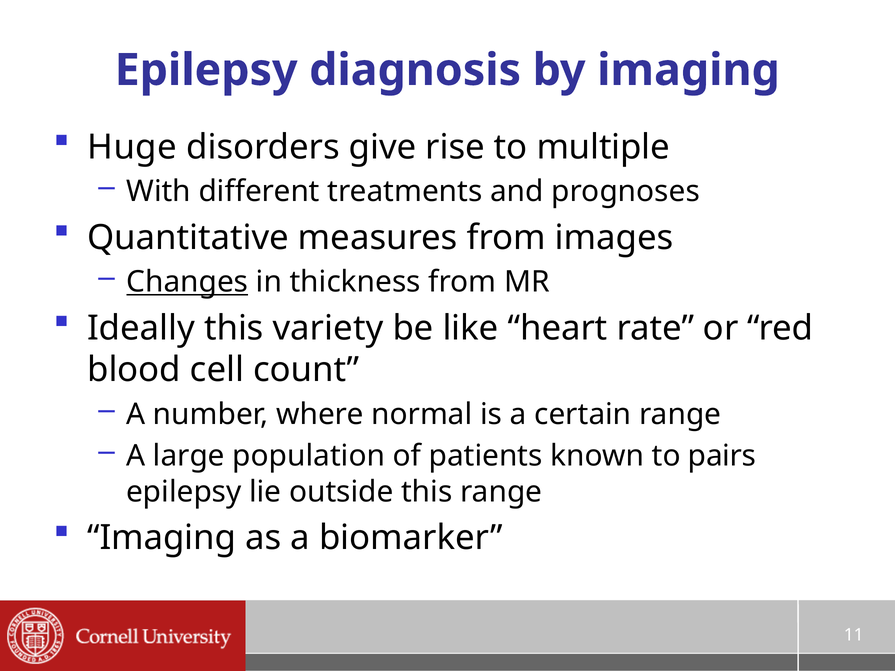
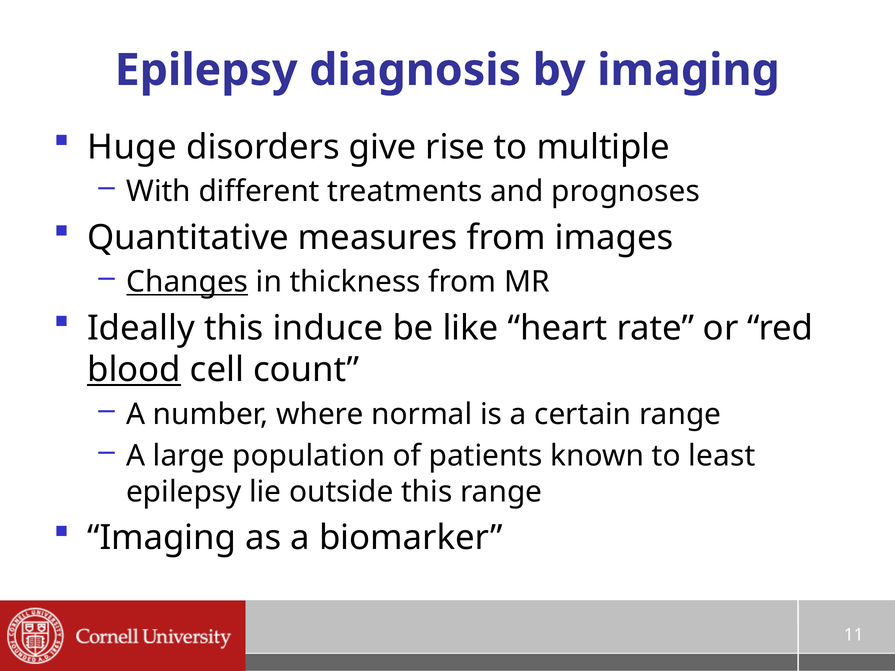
variety: variety -> induce (328, 328)
blood underline: none -> present (134, 370)
pairs: pairs -> least (722, 456)
